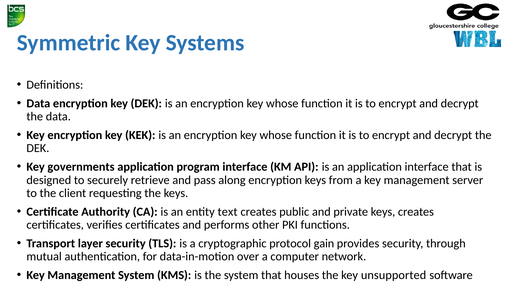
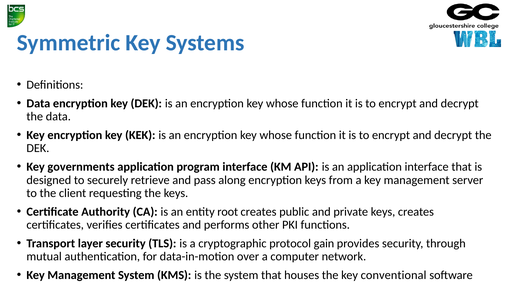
text: text -> root (228, 212)
unsupported: unsupported -> conventional (394, 275)
